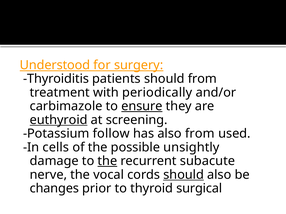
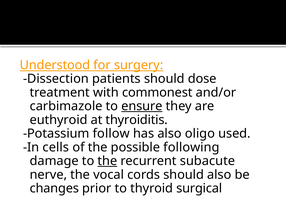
Thyroiditis: Thyroiditis -> Dissection (56, 79)
should from: from -> dose (202, 79)
periodically: periodically -> commonest (157, 93)
euthyroid underline: present -> none (59, 120)
screening: screening -> thyroiditis (137, 120)
also from: from -> oligo (200, 134)
unsightly: unsightly -> following (191, 148)
should underline: present -> none (184, 175)
